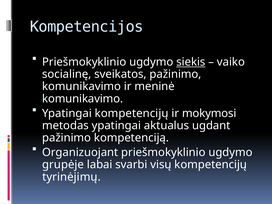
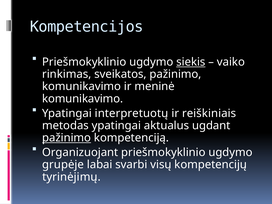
socialinę: socialinę -> rinkimas (67, 74)
Ypatingai kompetencijų: kompetencijų -> interpretuotų (132, 113)
mokymosi: mokymosi -> reiškiniais (209, 113)
pažinimo underline: none -> present (67, 138)
